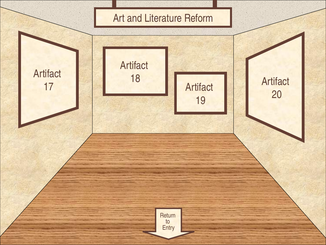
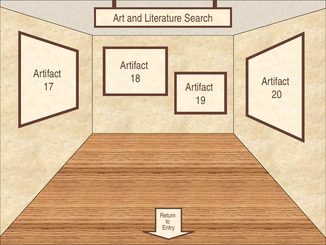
Reform: Reform -> Search (199, 18)
